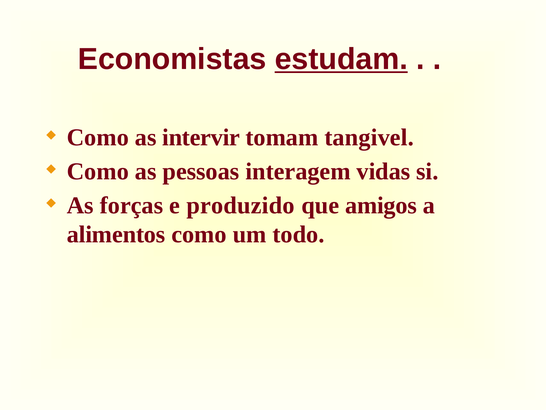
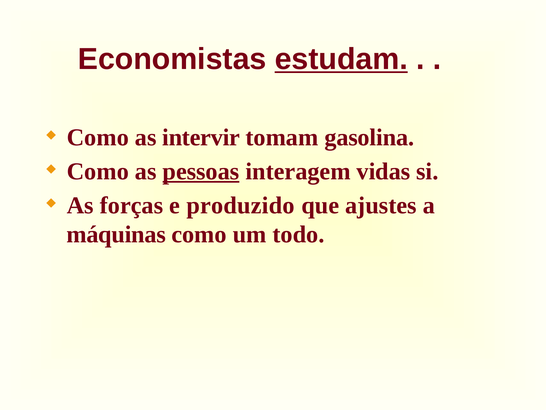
tangivel: tangivel -> gasolina (369, 137)
pessoas underline: none -> present (201, 171)
amigos: amigos -> ajustes (381, 205)
alimentos: alimentos -> máquinas (116, 234)
